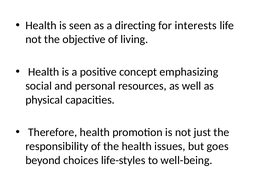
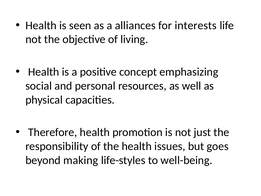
directing: directing -> alliances (135, 25)
choices: choices -> making (81, 160)
